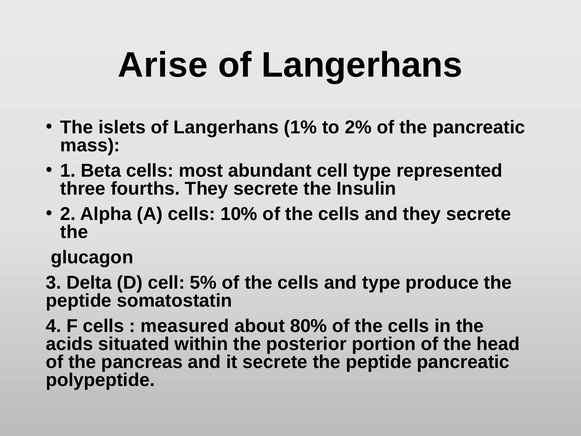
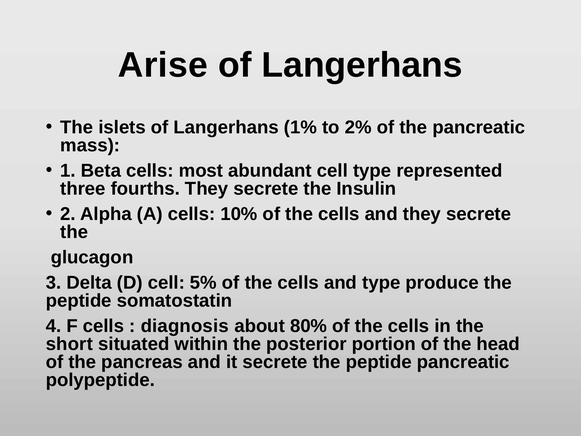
measured: measured -> diagnosis (185, 326)
acids: acids -> short (69, 344)
